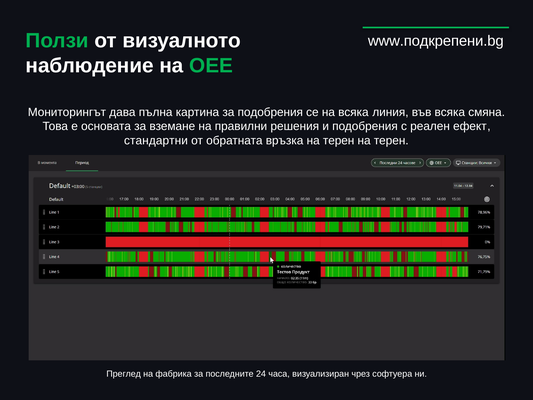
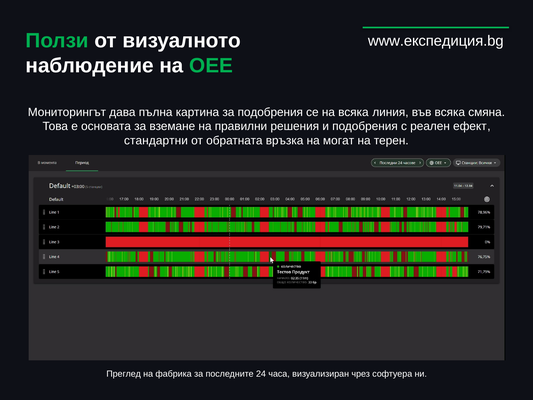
www.подкрепени.bg: www.подкрепени.bg -> www.експедиция.bg (436, 41)
връзка на терен: терен -> могат (339, 141)
